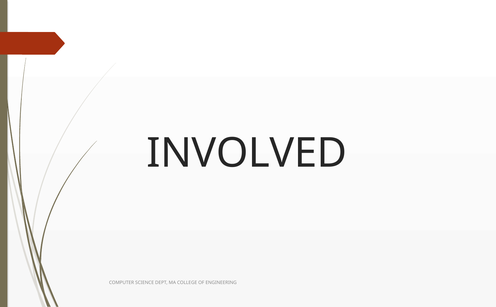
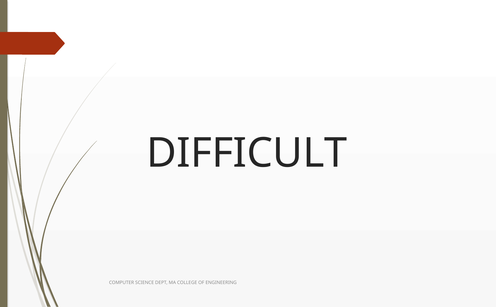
INVOLVED: INVOLVED -> DIFFICULT (247, 154)
